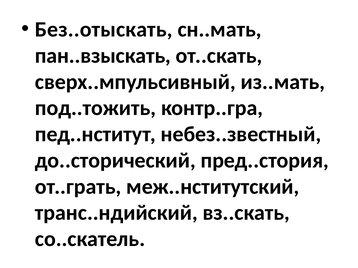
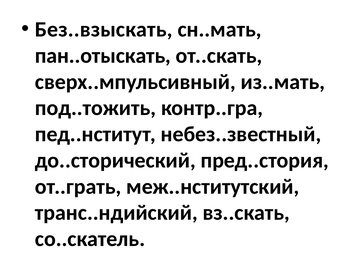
Без..отыскать: Без..отыскать -> Без..взыскать (104, 29)
пан..взыскать: пан..взыскать -> пан..отыскать (103, 56)
